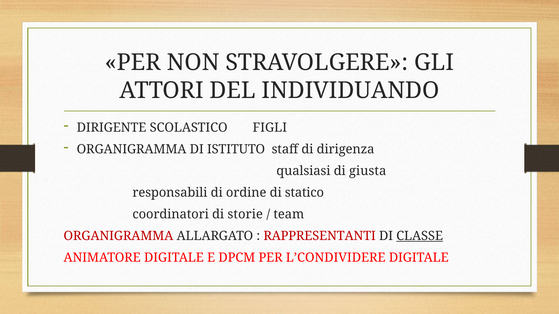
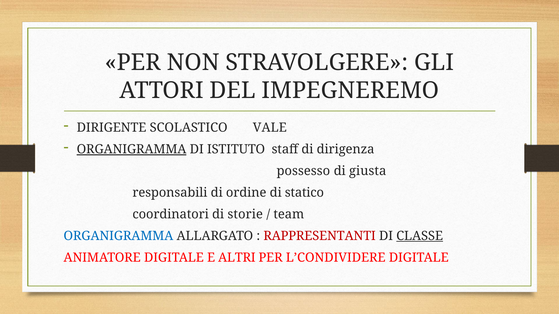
INDIVIDUANDO: INDIVIDUANDO -> IMPEGNEREMO (350, 91)
FIGLI: FIGLI -> VALE (270, 128)
ORGANIGRAMMA underline: none -> present (132, 150)
qualsiasi: qualsiasi -> possesso (303, 171)
ORGANIGRAMMA colour: red -> blue (118, 236)
DPCM: DPCM -> ALTRI (237, 258)
